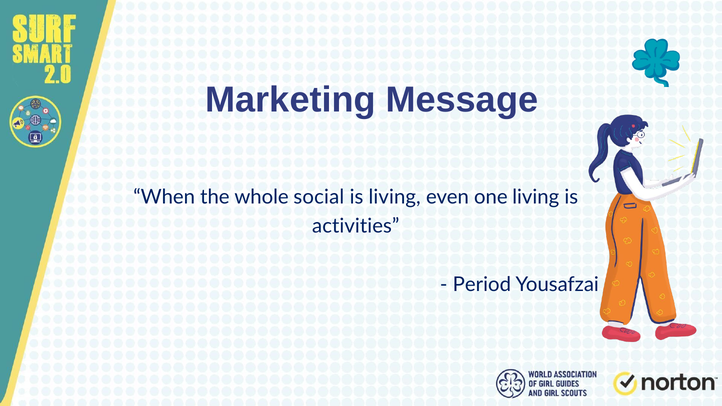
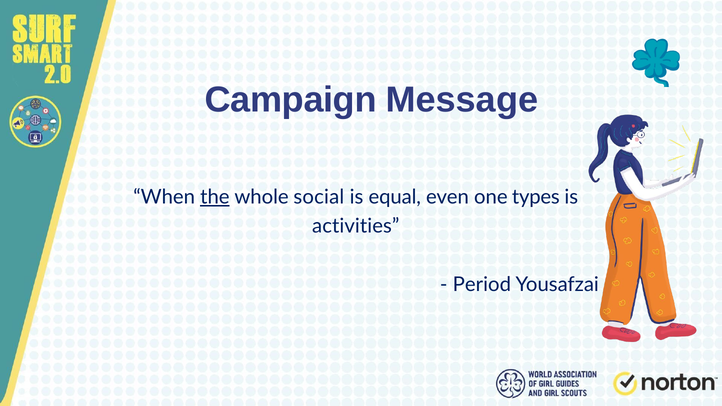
Marketing: Marketing -> Campaign (291, 100)
the underline: none -> present (215, 197)
is living: living -> equal (395, 197)
one living: living -> types (536, 197)
